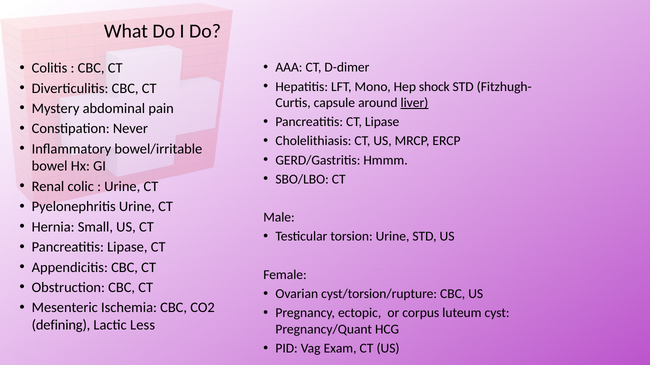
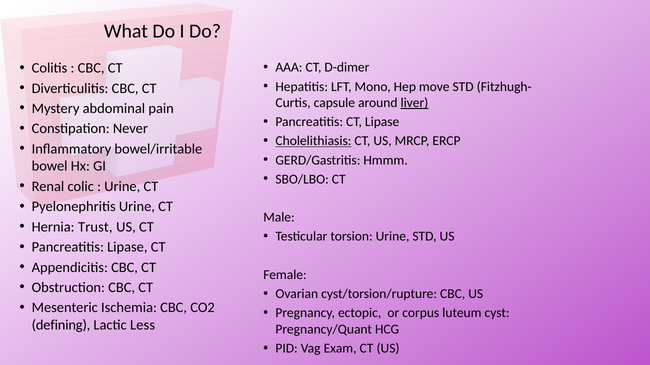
shock: shock -> move (434, 87)
Cholelithiasis underline: none -> present (313, 141)
Small: Small -> Trust (95, 227)
